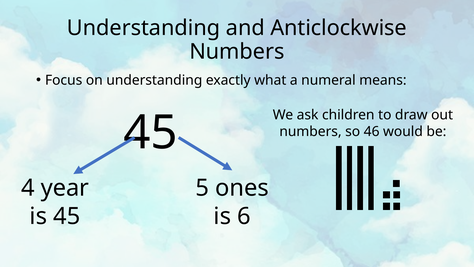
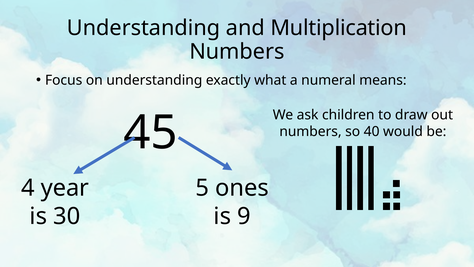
Anticlockwise: Anticlockwise -> Multiplication (339, 28)
46: 46 -> 40 (372, 131)
is 45: 45 -> 30 (67, 216)
6: 6 -> 9 (244, 216)
